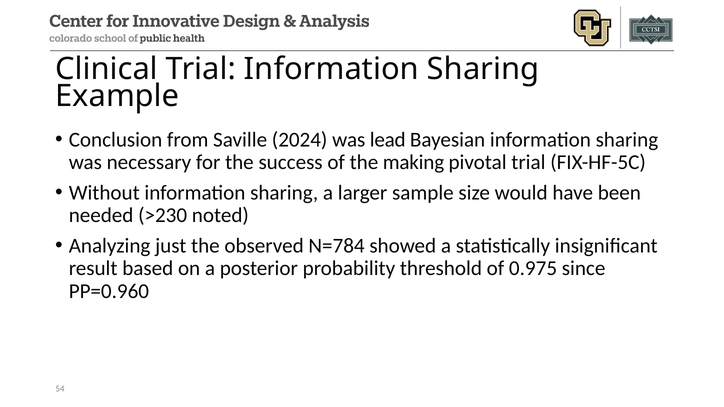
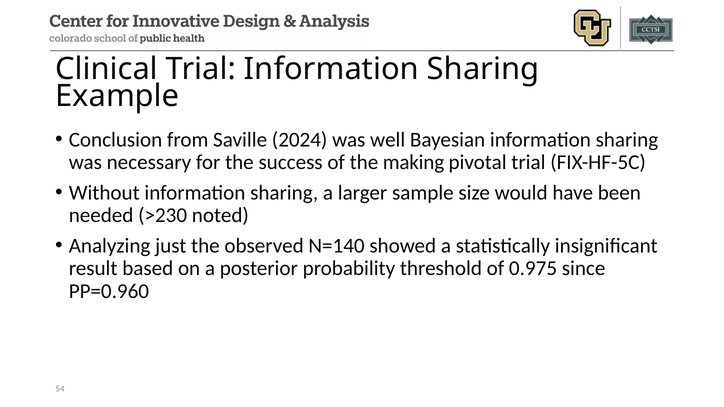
lead: lead -> well (388, 140)
N=784: N=784 -> N=140 (337, 246)
